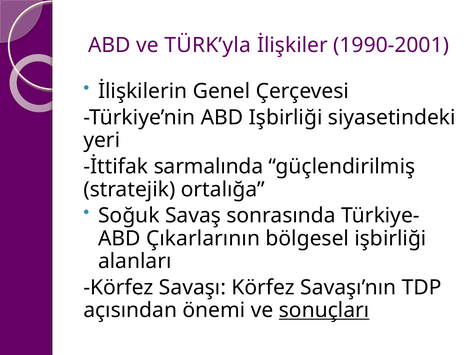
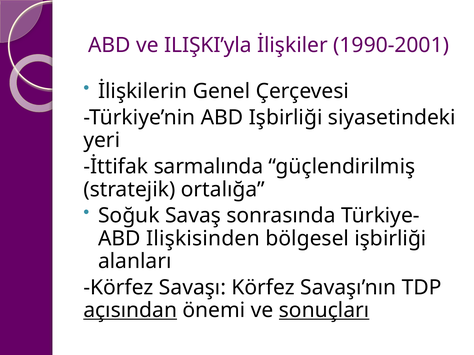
TÜRK’yla: TÜRK’yla -> ILIŞKI’yla (208, 45)
Çıkarlarının: Çıkarlarının -> Ilişkisinden (203, 239)
açısından underline: none -> present (130, 311)
